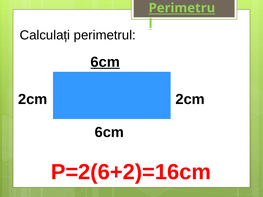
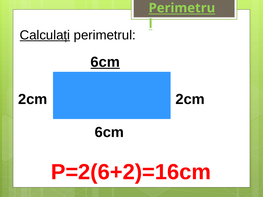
Calculați underline: none -> present (45, 35)
